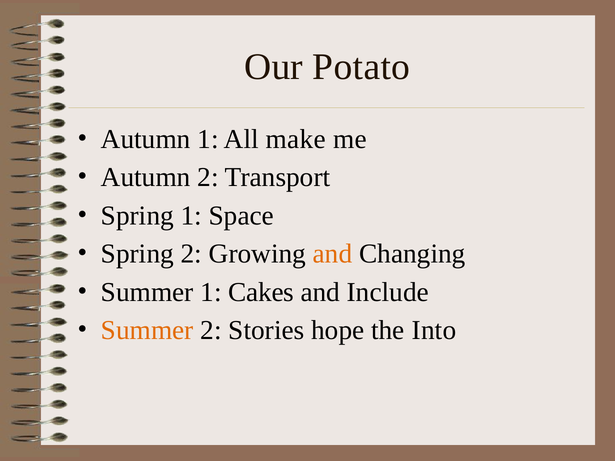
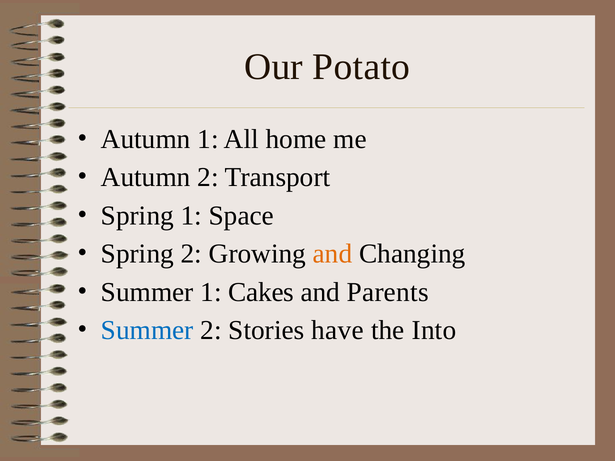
make: make -> home (296, 139)
Include: Include -> Parents (388, 292)
Summer colour: orange -> blue (147, 331)
hope: hope -> have (338, 331)
